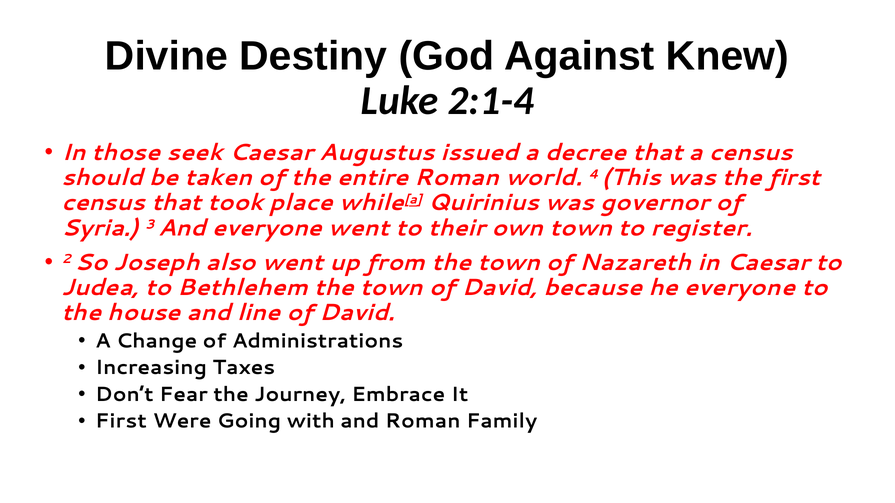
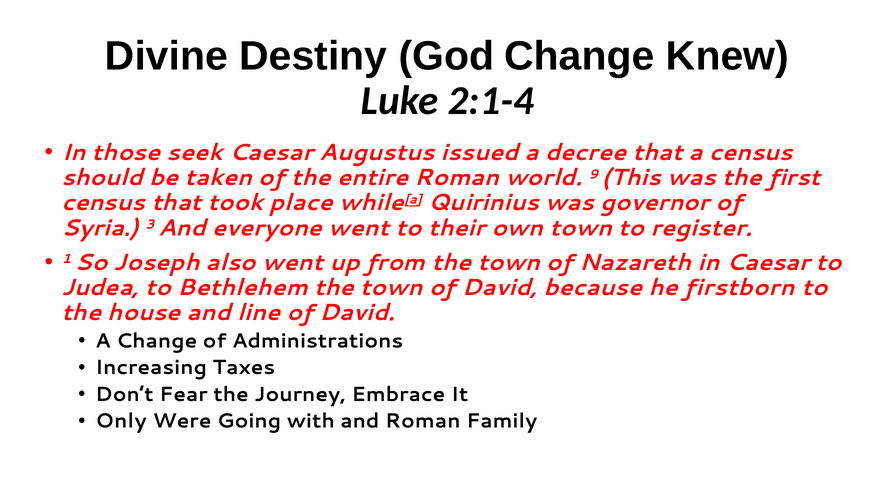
God Against: Against -> Change (579, 56)
4: 4 -> 9 (593, 174)
2: 2 -> 1 (66, 259)
he everyone: everyone -> firstborn (740, 288)
First: First -> Only (121, 422)
